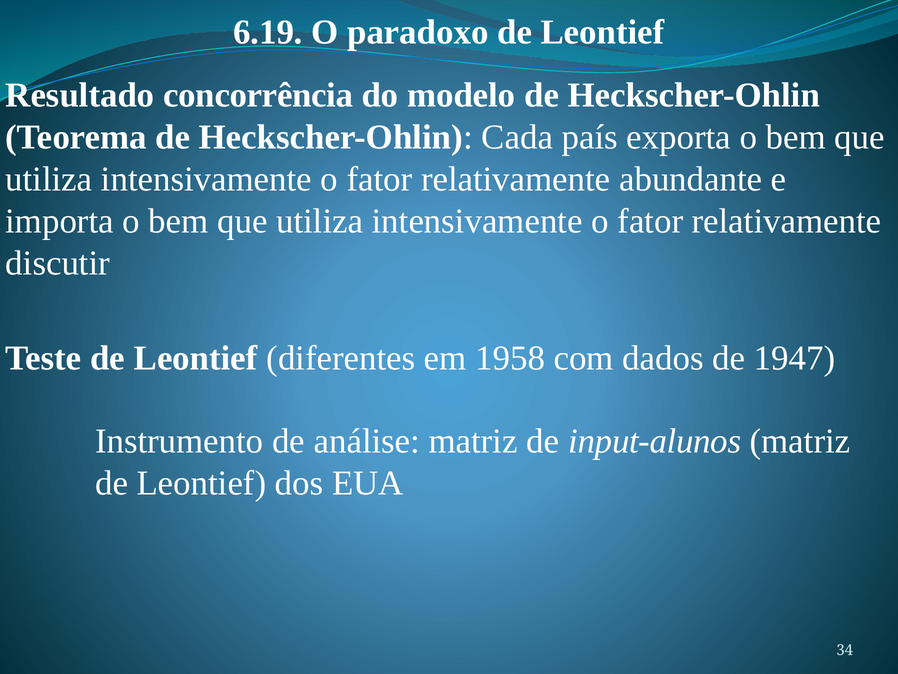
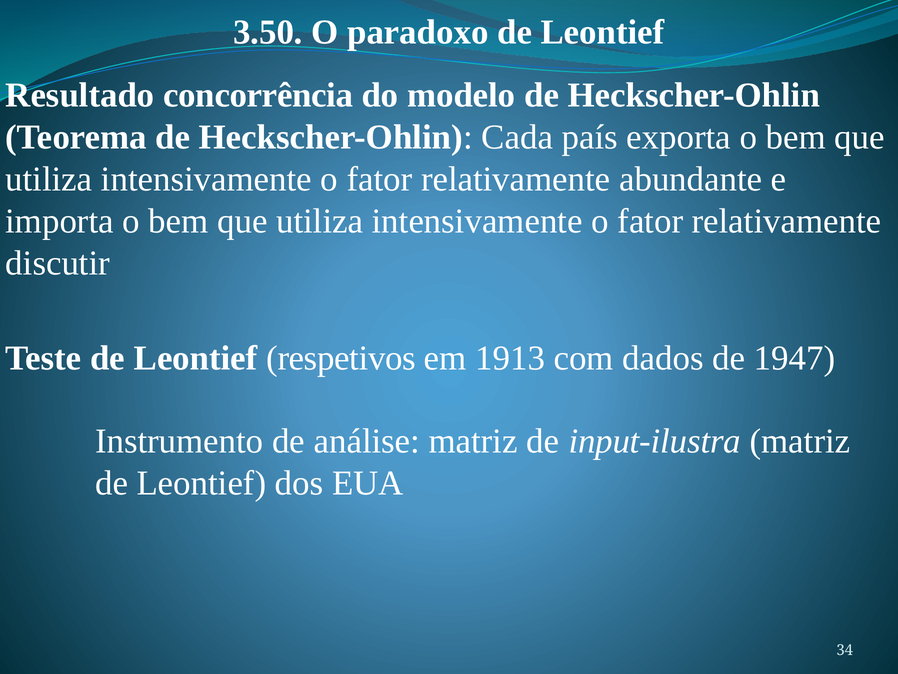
6.19: 6.19 -> 3.50 (268, 32)
diferentes: diferentes -> respetivos (341, 358)
1958: 1958 -> 1913 (510, 358)
input-alunos: input-alunos -> input-ilustra (655, 441)
